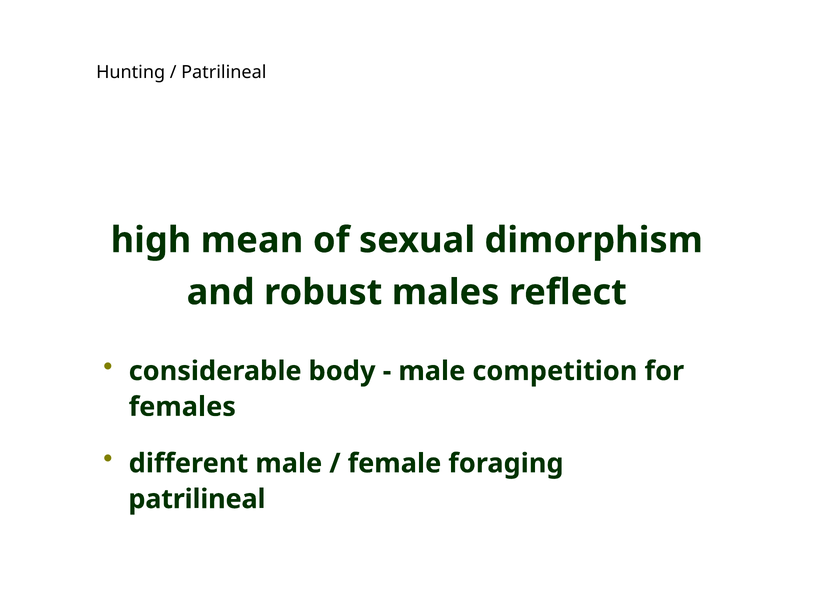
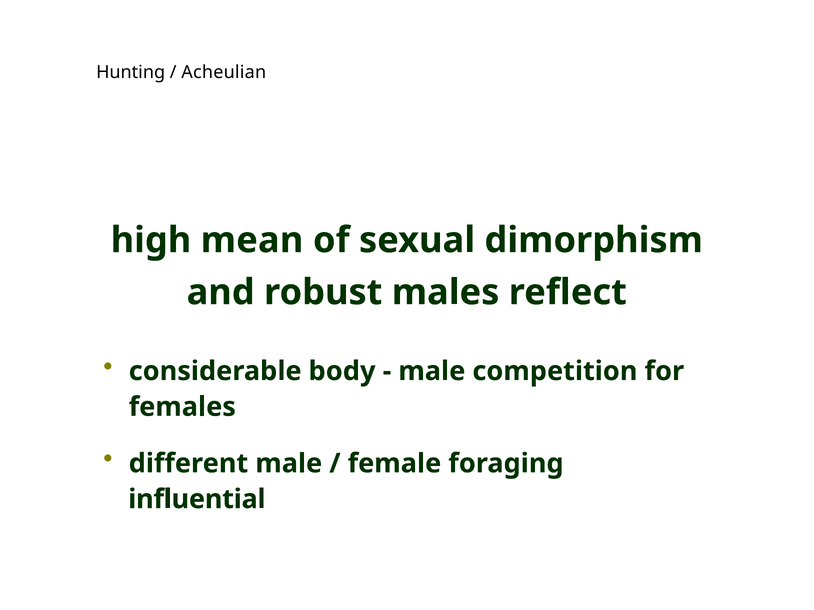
Patrilineal: Patrilineal -> Acheulian (224, 72)
patrilineal: patrilineal -> influential (197, 500)
